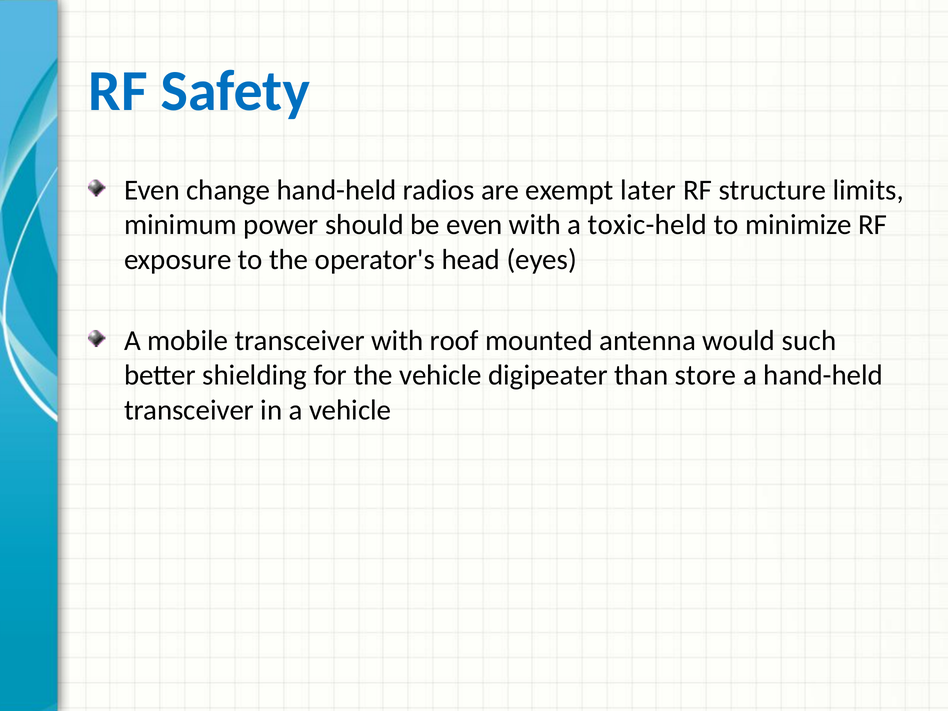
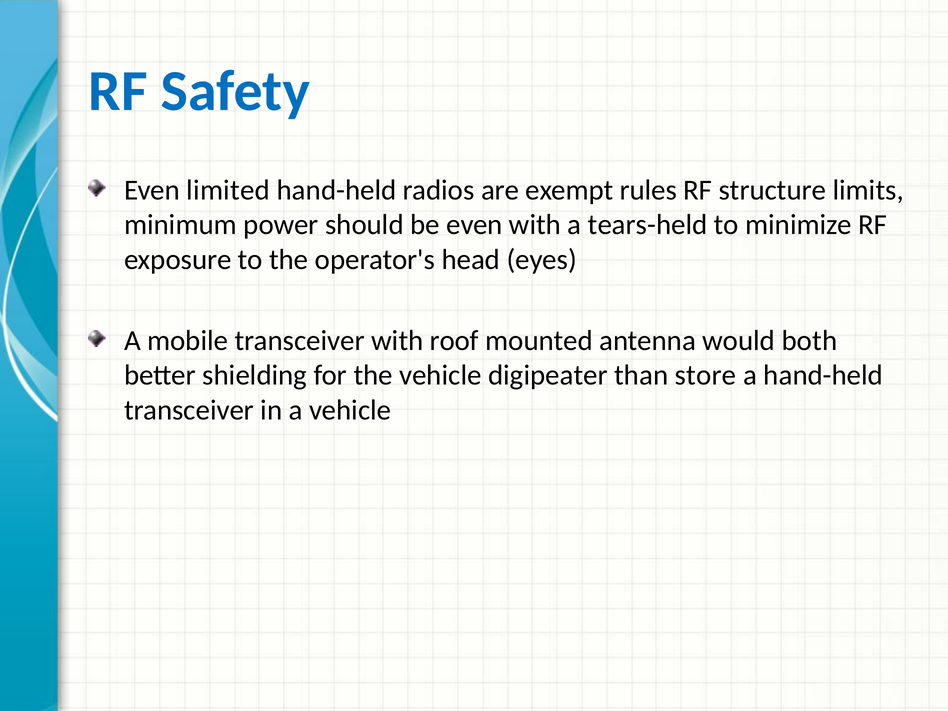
change: change -> limited (228, 190)
later: later -> rules (648, 190)
toxic-held: toxic-held -> tears-held (648, 225)
such: such -> both (809, 341)
